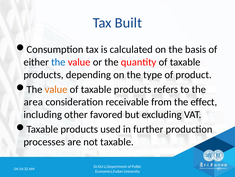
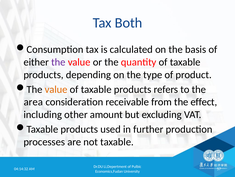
Built: Built -> Both (129, 23)
the colour: blue -> purple (58, 62)
favored: favored -> amount (106, 114)
